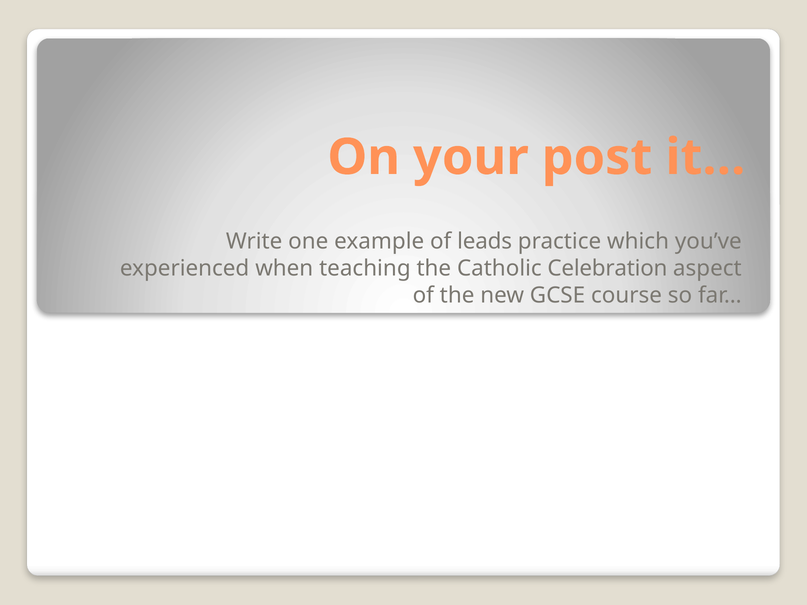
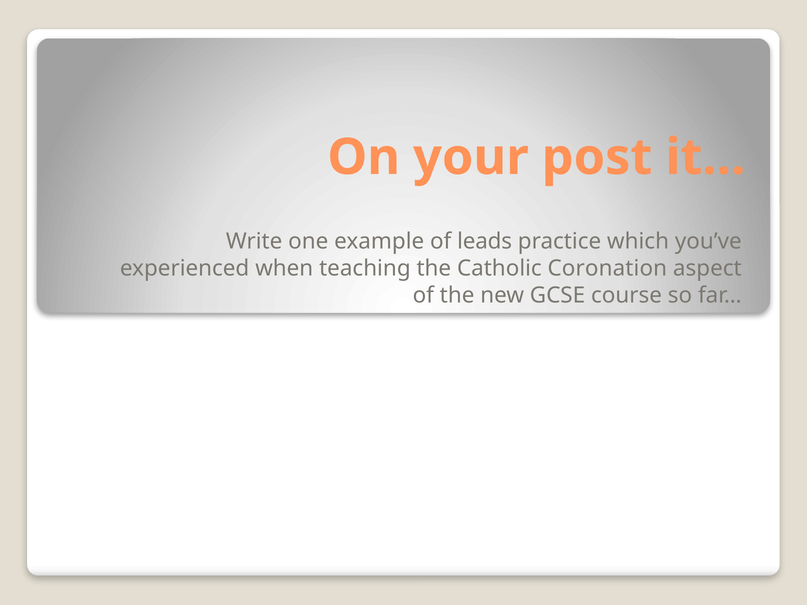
Celebration: Celebration -> Coronation (607, 268)
